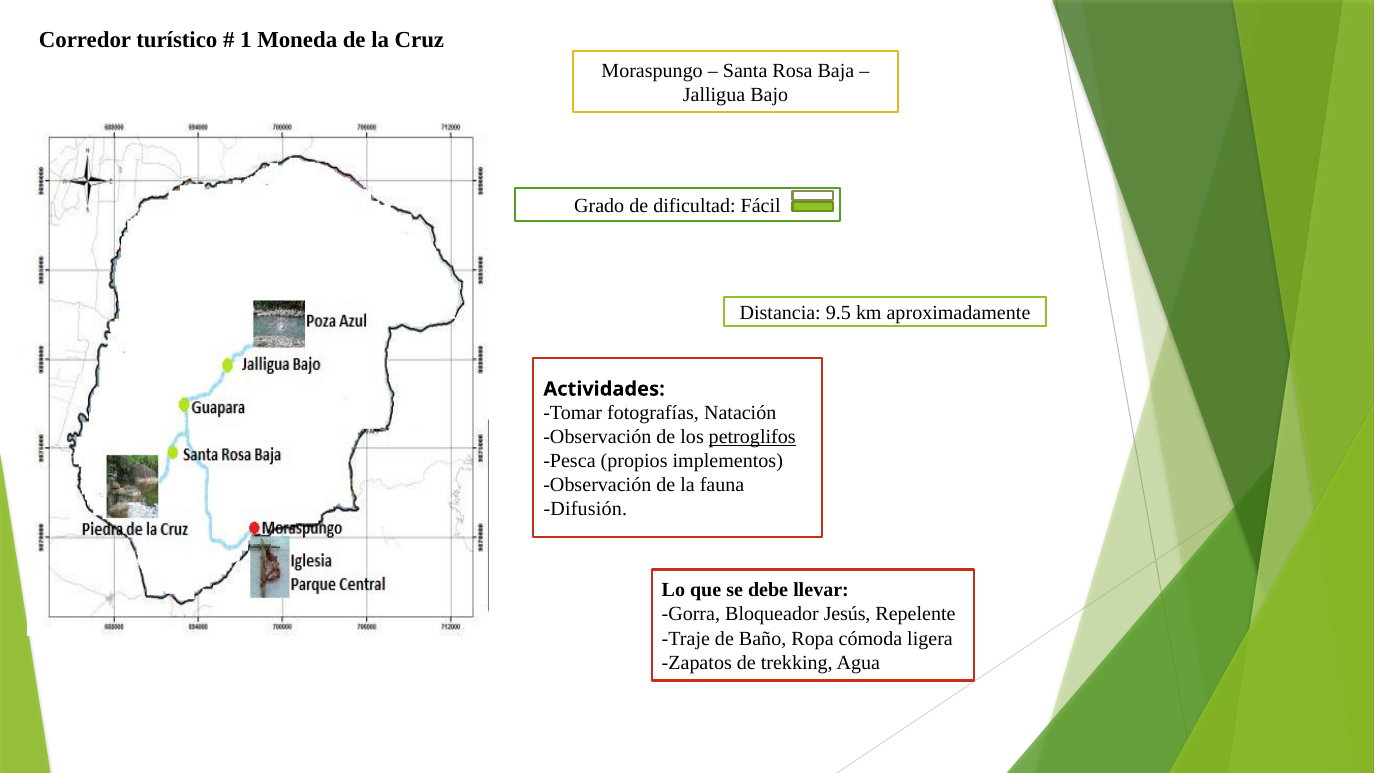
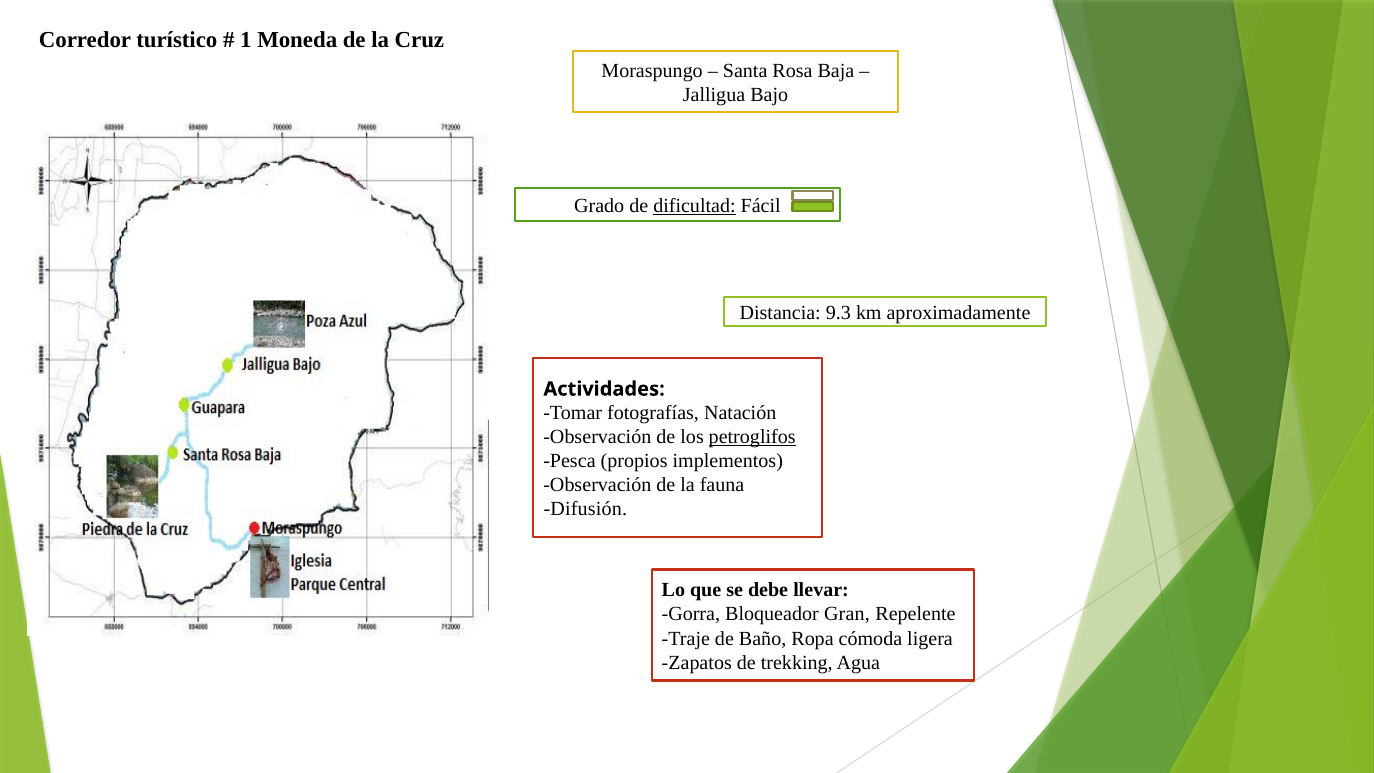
dificultad underline: none -> present (694, 206)
9.5: 9.5 -> 9.3 (838, 313)
Jesús: Jesús -> Gran (847, 614)
